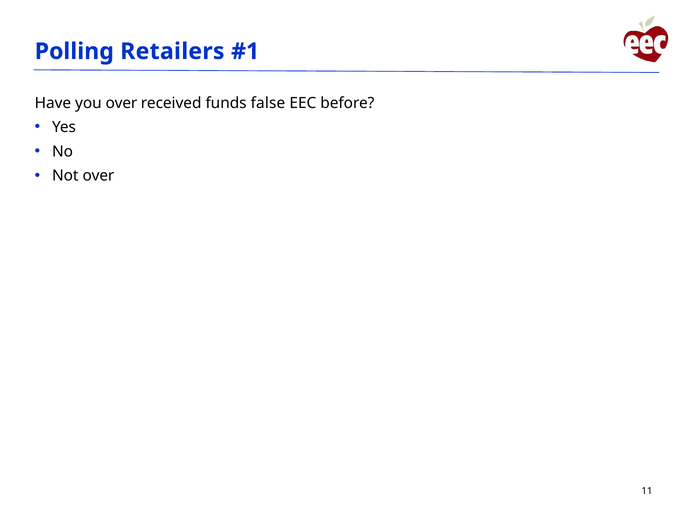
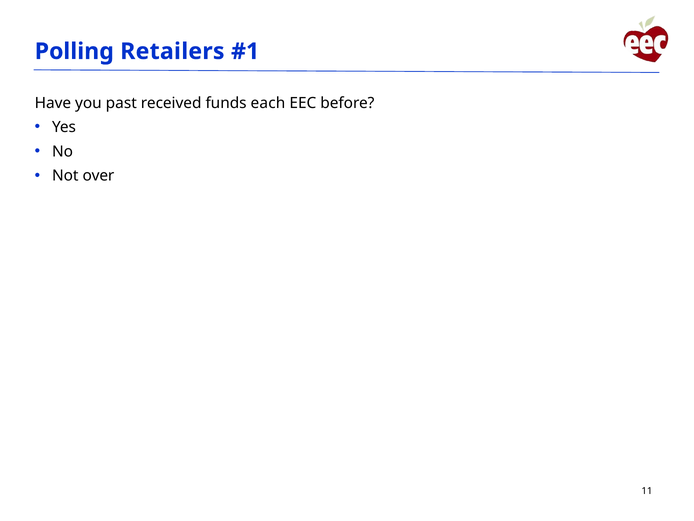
you over: over -> past (121, 103)
false: false -> each (268, 103)
